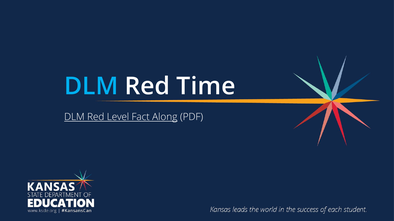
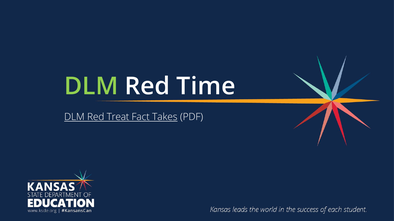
DLM colour: light blue -> light green (91, 86)
Level: Level -> Treat (118, 117)
Along: Along -> Takes (165, 117)
